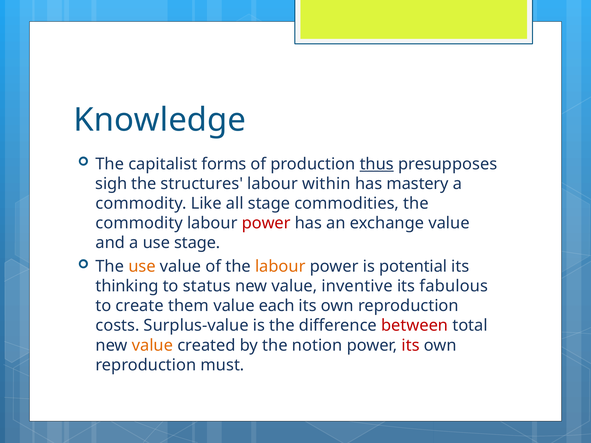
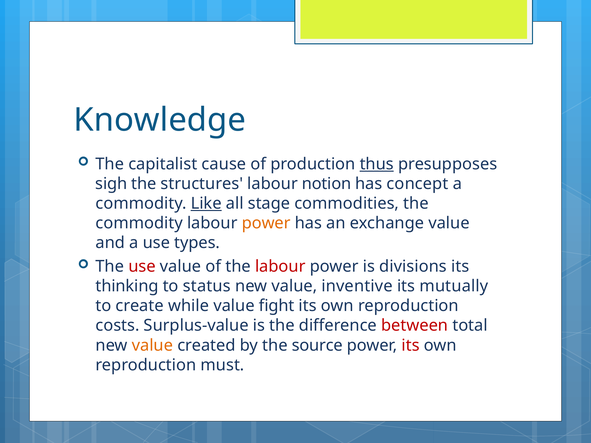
forms: forms -> cause (224, 164)
within: within -> notion (327, 184)
mastery: mastery -> concept (418, 184)
Like underline: none -> present (206, 204)
power colour: red -> orange (266, 223)
use stage: stage -> types (197, 243)
use colour: orange -> red (142, 267)
labour colour: orange -> red (280, 267)
potential: potential -> divisions (413, 267)
fabulous: fabulous -> mutually (454, 286)
them: them -> while (189, 306)
each: each -> fight (277, 306)
notion: notion -> source (317, 345)
